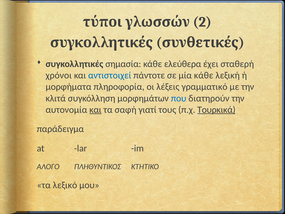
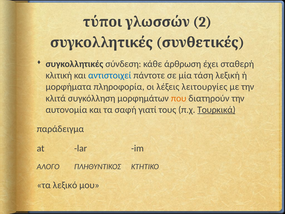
σημασία: σημασία -> σύνδεση (123, 64)
ελεύθερα: ελεύθερα -> άρθρωση (183, 64)
χρόνοι: χρόνοι -> κλιτική (59, 75)
μία κάθε: κάθε -> τάση (204, 75)
γραμματικό: γραμματικό -> λειτουργίες (204, 87)
που colour: blue -> orange (179, 98)
και underline: present -> none (95, 110)
